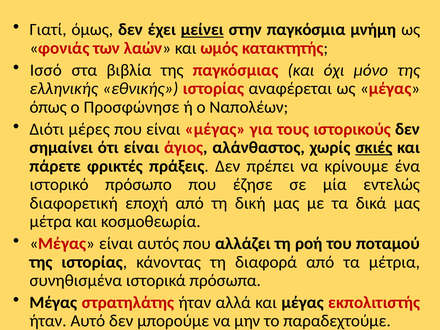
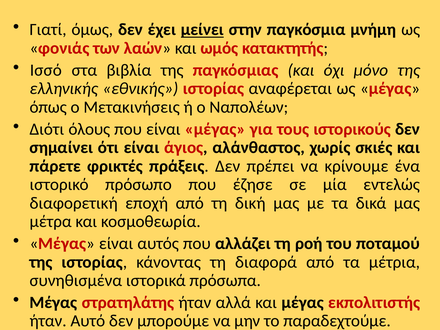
Προσφώνησε: Προσφώνησε -> Μετακινήσεις (132, 107)
μέρες: μέρες -> όλους (89, 129)
σκιές underline: present -> none (374, 148)
